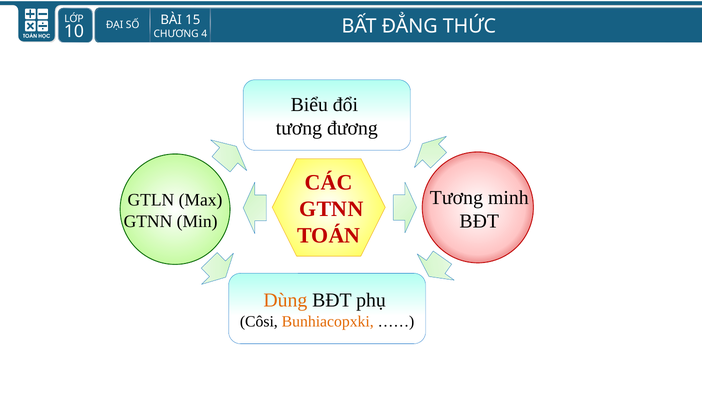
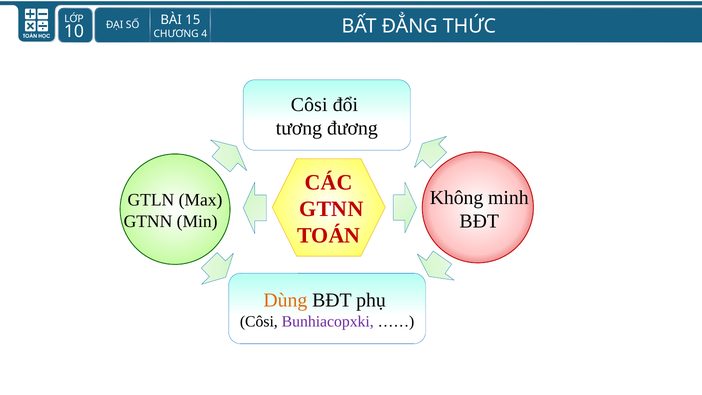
Biểu: Biểu -> Côsi (309, 105)
Tương: Tương -> Không (457, 198)
Bunhiacopxki colour: orange -> purple (328, 321)
